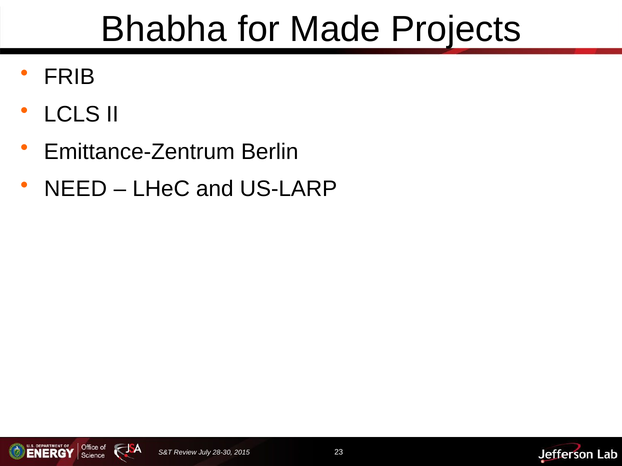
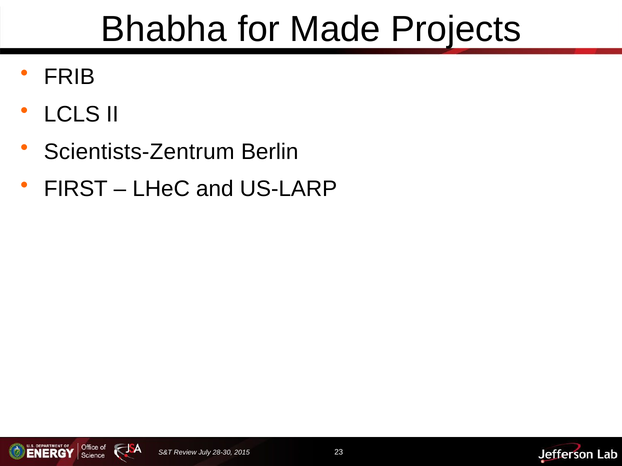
Emittance-Zentrum: Emittance-Zentrum -> Scientists-Zentrum (139, 152)
NEED: NEED -> FIRST (76, 189)
